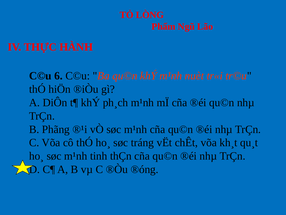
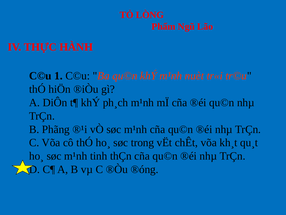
6: 6 -> 1 (59, 76)
tráng: tráng -> trong (142, 142)
